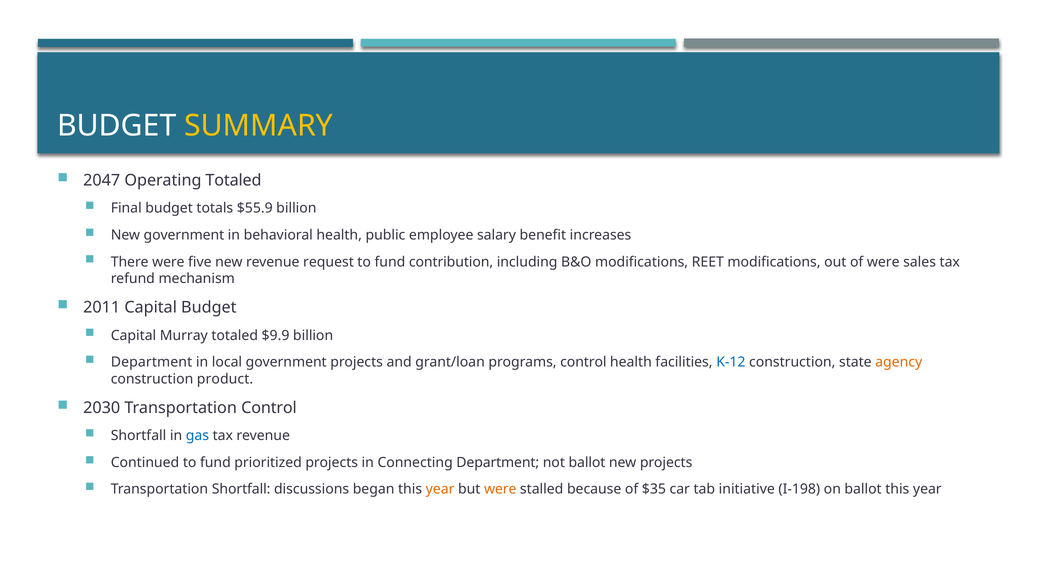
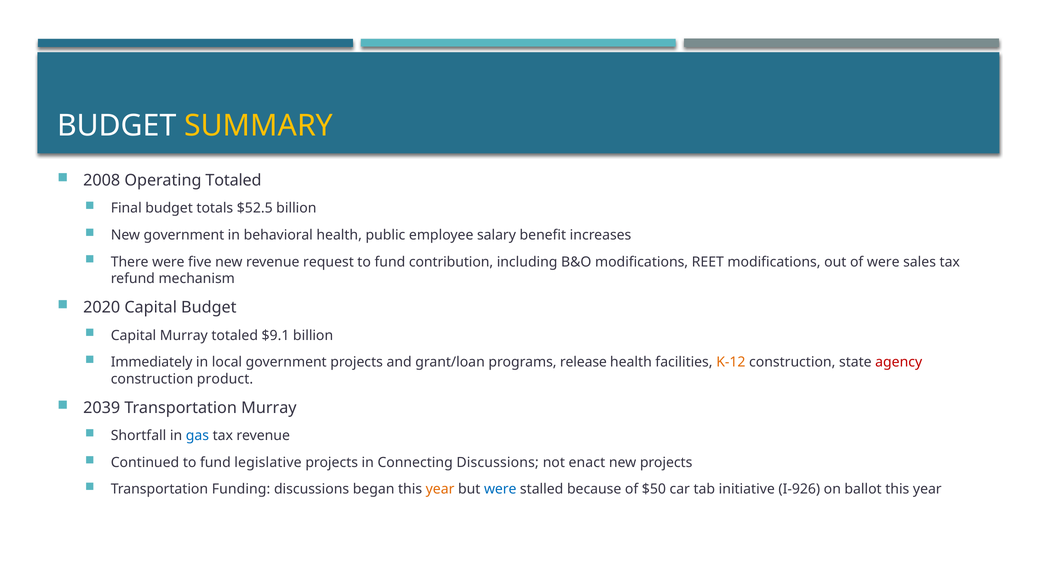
2047: 2047 -> 2008 (102, 180)
$55.9: $55.9 -> $52.5 (255, 208)
2011: 2011 -> 2020 (102, 308)
$9.9: $9.9 -> $9.1 (276, 336)
Department: Department -> Immediately (152, 362)
programs control: control -> release (583, 362)
K-12 colour: blue -> orange (731, 362)
agency colour: orange -> red (899, 362)
2030: 2030 -> 2039 (102, 408)
Transportation Control: Control -> Murray (269, 408)
prioritized: prioritized -> legislative (268, 463)
Connecting Department: Department -> Discussions (498, 463)
not ballot: ballot -> enact (587, 463)
Transportation Shortfall: Shortfall -> Funding (241, 490)
were colour: orange -> blue (500, 490)
$35: $35 -> $50 (654, 490)
I-198: I-198 -> I-926 (799, 490)
